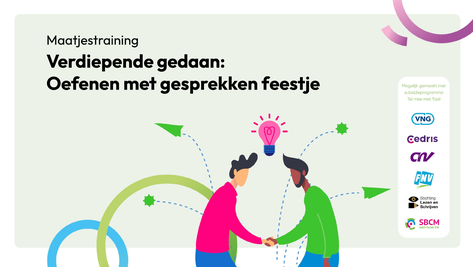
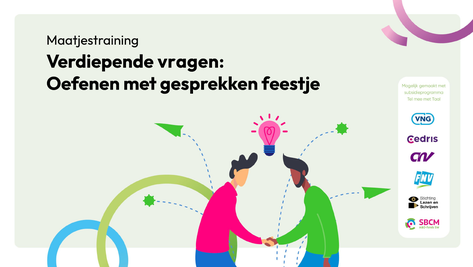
gedaan: gedaan -> vragen (191, 61)
